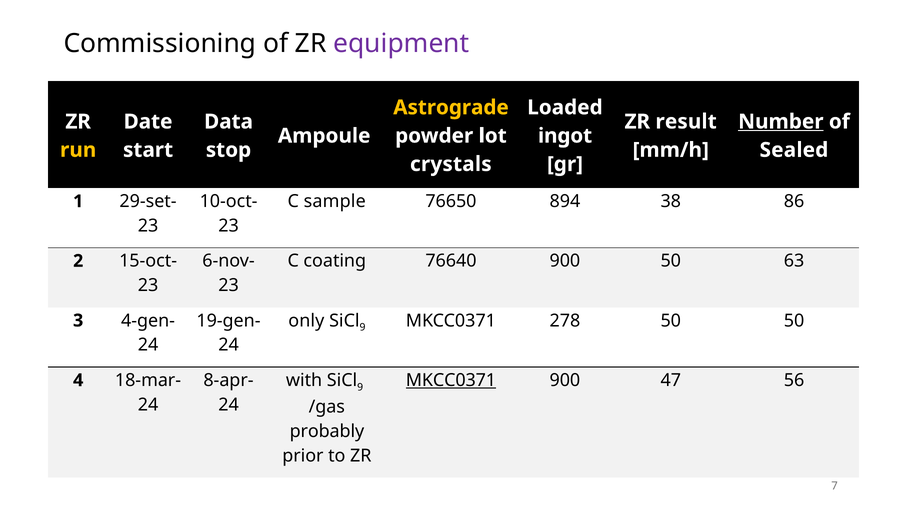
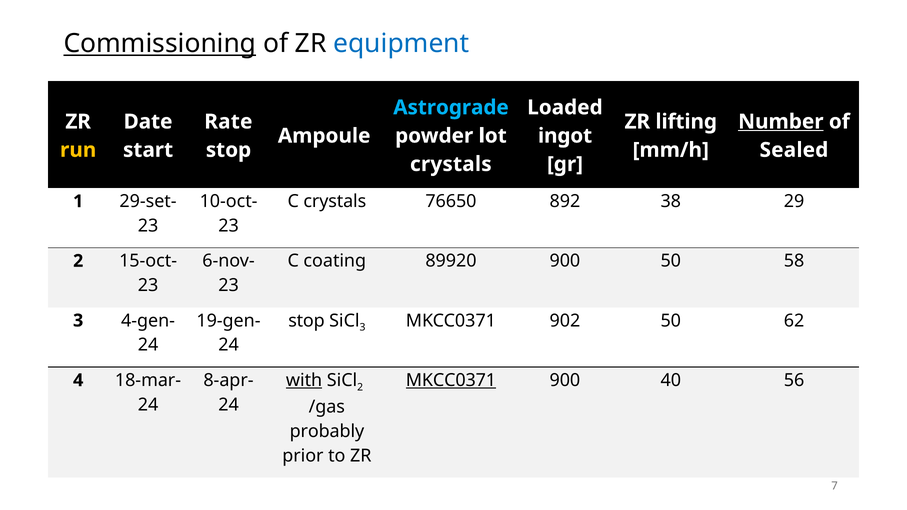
Commissioning underline: none -> present (160, 44)
equipment colour: purple -> blue (401, 44)
Astrograde colour: yellow -> light blue (451, 107)
Data: Data -> Rate (228, 122)
result: result -> lifting (686, 122)
C sample: sample -> crystals (335, 201)
894: 894 -> 892 (565, 201)
86: 86 -> 29 (794, 201)
76640: 76640 -> 89920 (451, 261)
63: 63 -> 58 (794, 261)
only: only -> stop (306, 321)
9: 9 -> 3 (363, 328)
278: 278 -> 902 (565, 321)
50 50: 50 -> 62 (794, 321)
with underline: none -> present (304, 380)
9: 9 -> 2 (360, 387)
47: 47 -> 40 (671, 380)
